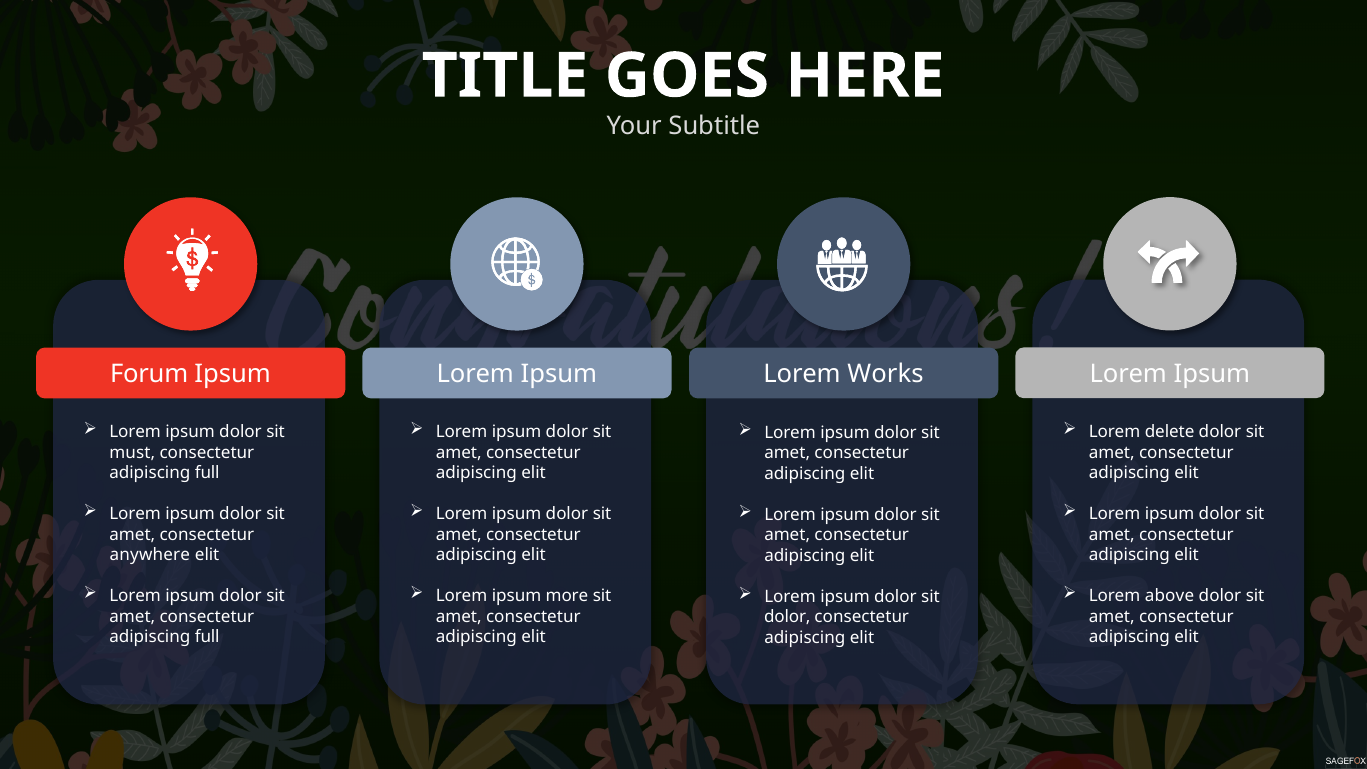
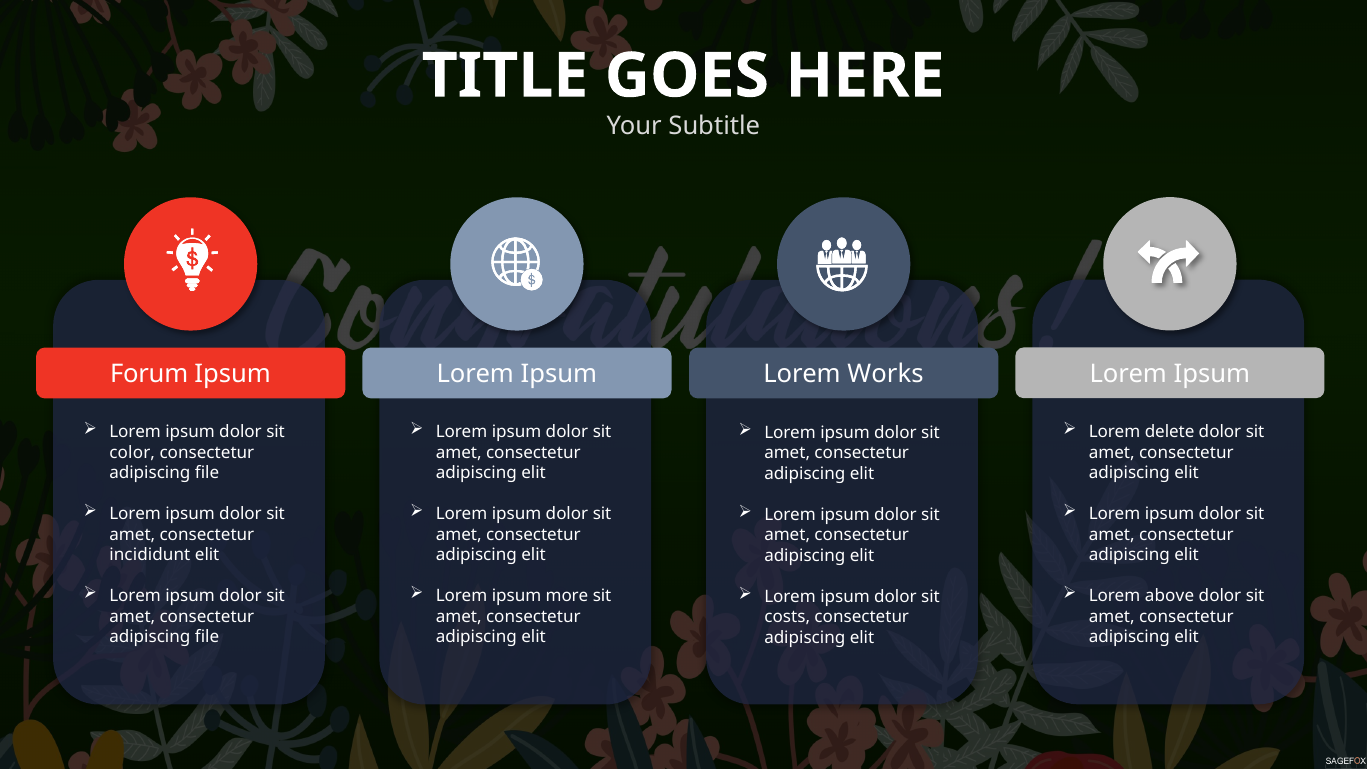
must: must -> color (132, 452)
full: full -> file (207, 473)
anywhere: anywhere -> incididunt (150, 555)
dolor: dolor -> costs (787, 617)
full: full -> file (207, 637)
